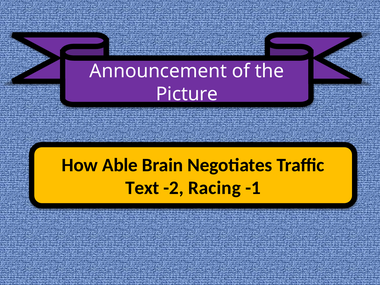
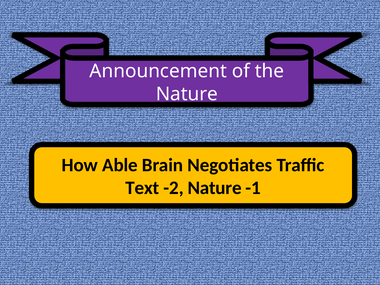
Picture: Picture -> Nature (187, 94)
-2 Racing: Racing -> Nature (215, 188)
